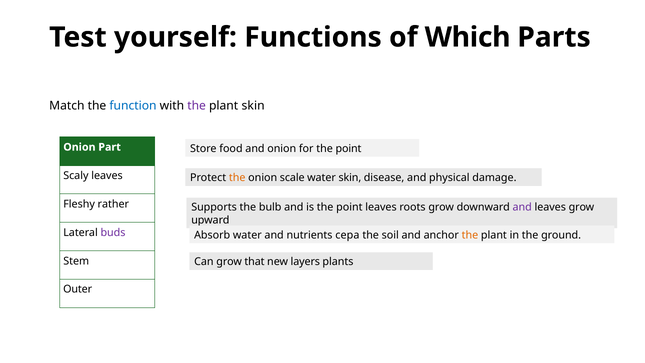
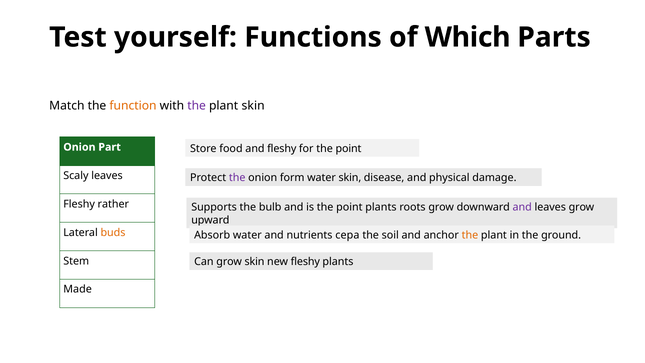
function colour: blue -> orange (133, 105)
and onion: onion -> fleshy (282, 149)
the colour: orange -> purple (237, 178)
scale: scale -> form (292, 178)
point leaves: leaves -> plants (381, 207)
buds colour: purple -> orange (113, 232)
grow that: that -> skin (255, 262)
new layers: layers -> fleshy (305, 262)
Outer: Outer -> Made (78, 289)
